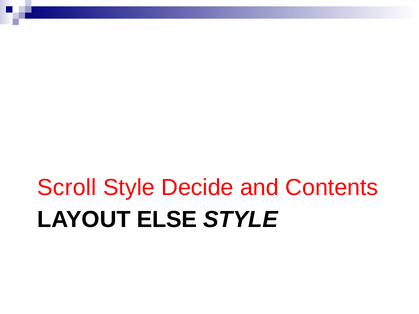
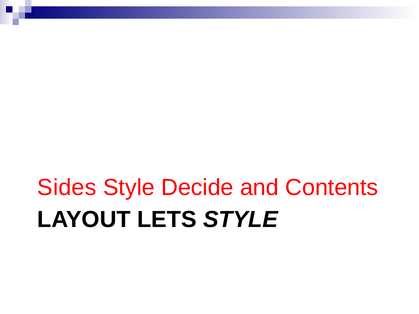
Scroll: Scroll -> Sides (67, 187)
ELSE: ELSE -> LETS (167, 220)
